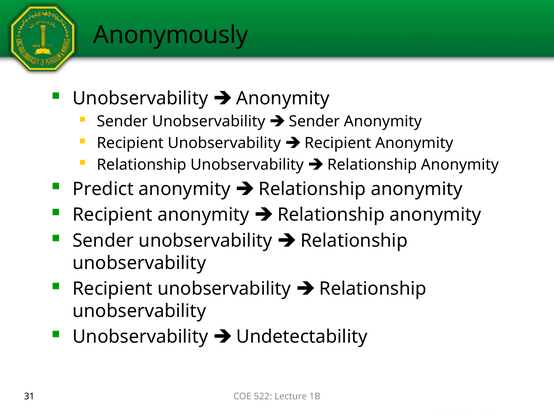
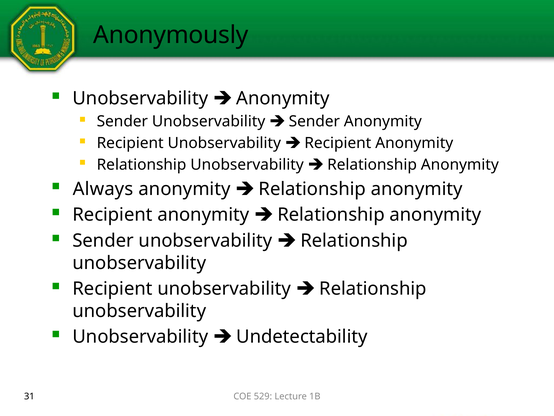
Predict: Predict -> Always (103, 189)
522: 522 -> 529 (263, 396)
